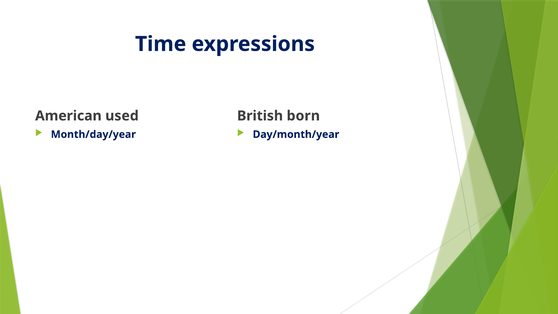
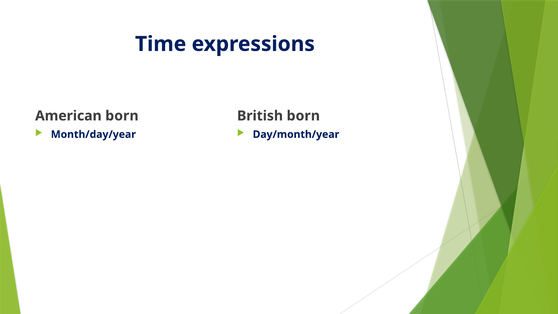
American used: used -> born (122, 116)
